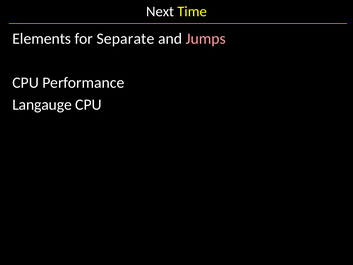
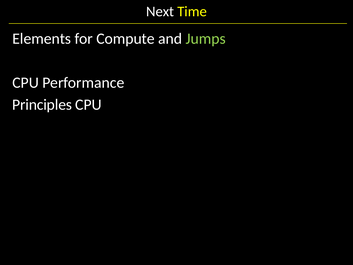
Separate: Separate -> Compute (126, 39)
Jumps colour: pink -> light green (206, 39)
Langauge: Langauge -> Principles (42, 105)
